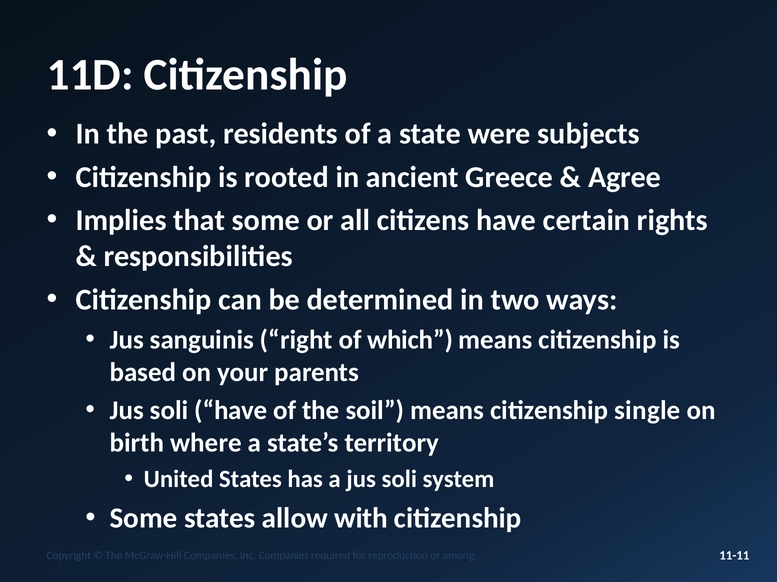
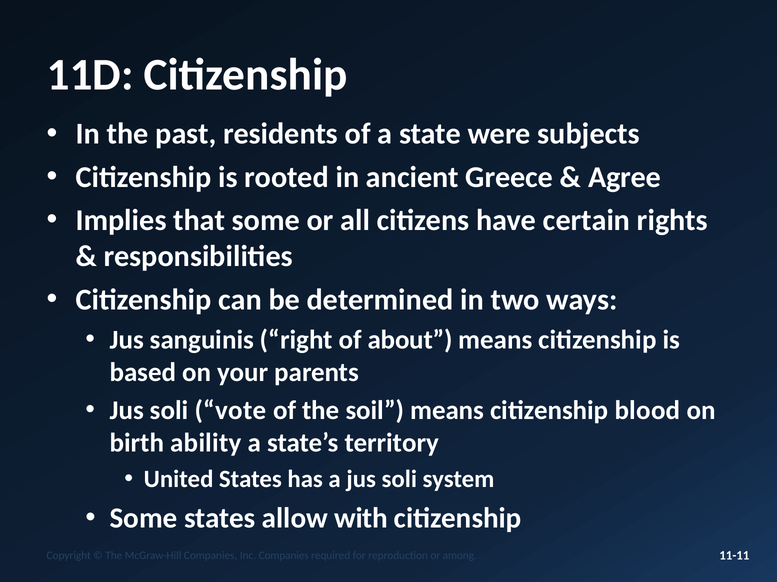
which: which -> about (410, 340)
soli have: have -> vote (231, 411)
single: single -> blood (647, 411)
where: where -> ability (206, 443)
